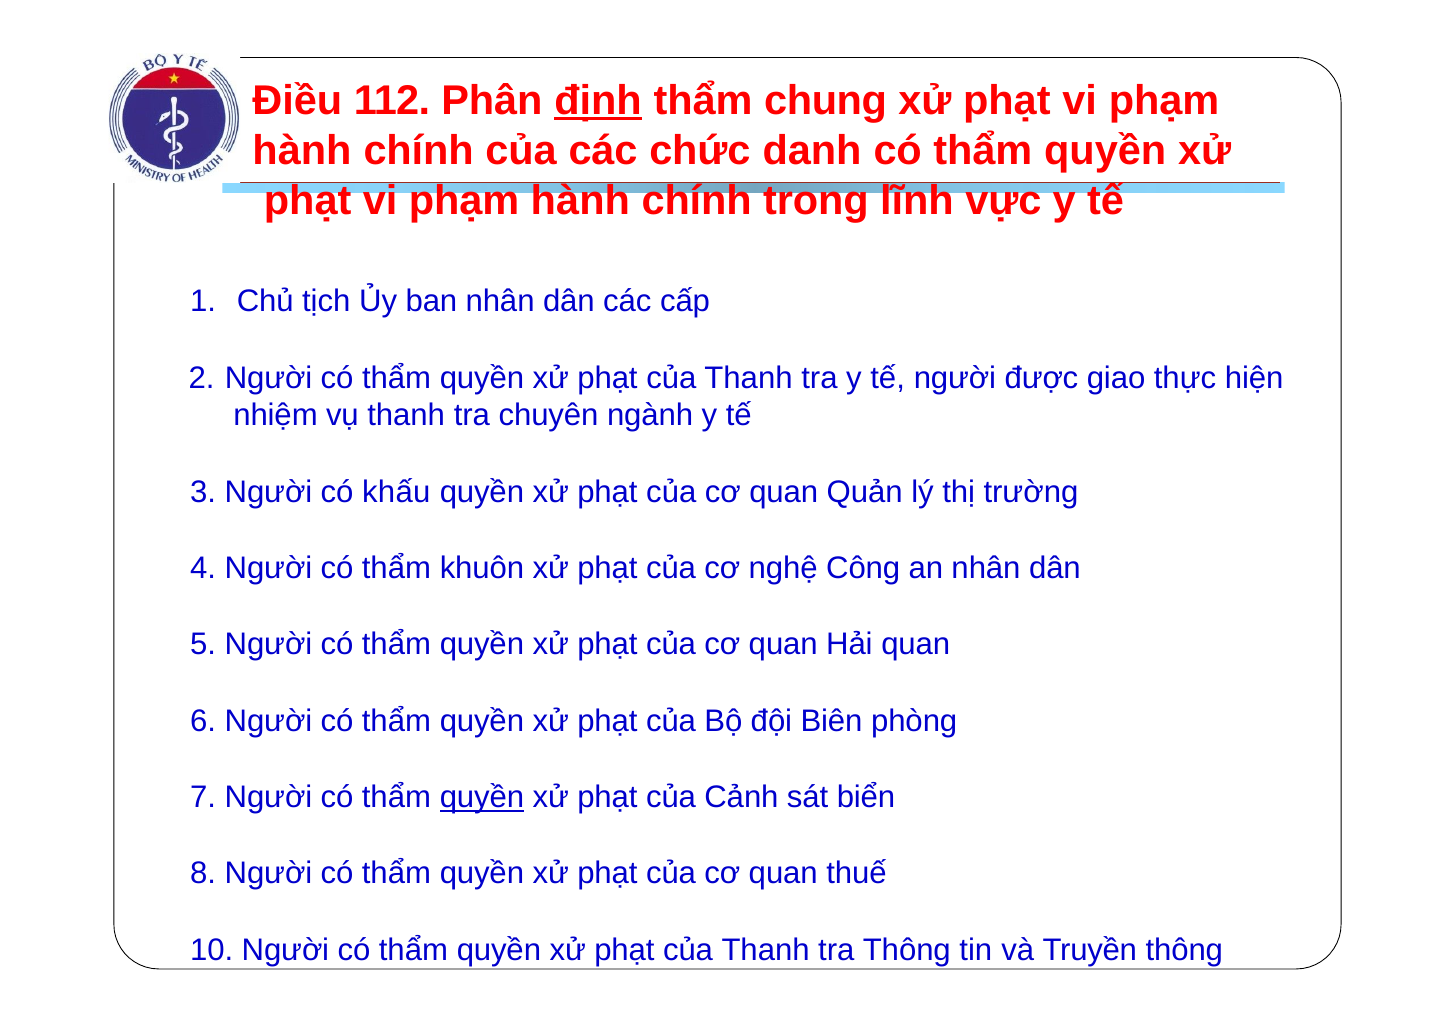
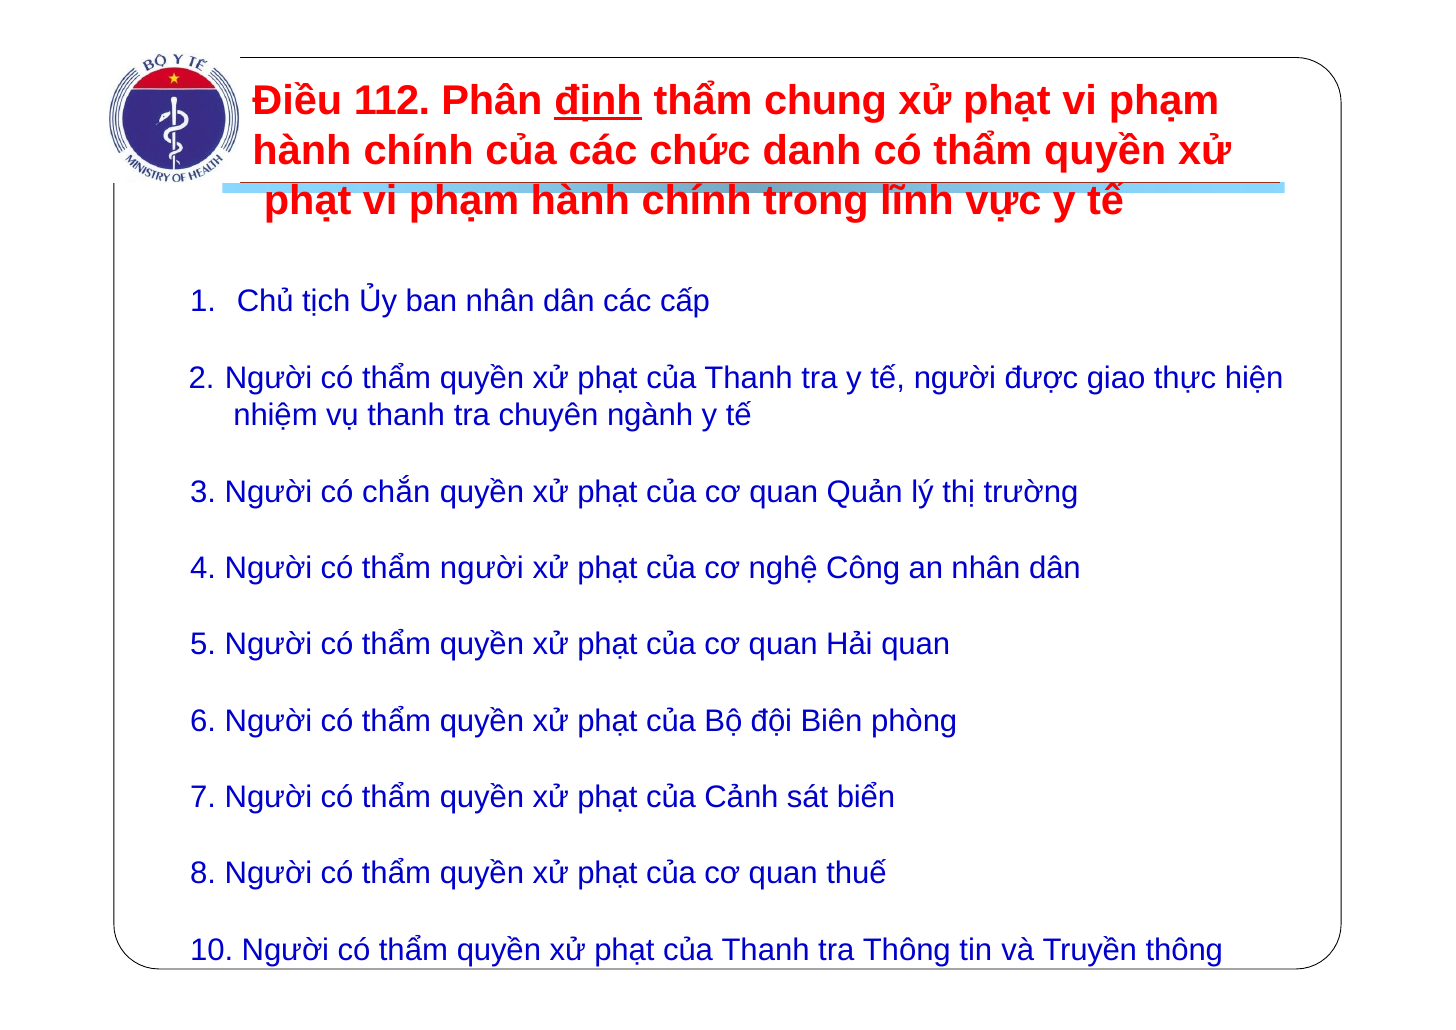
khấu: khấu -> chắn (396, 492)
thẩm khuôn: khuôn -> người (482, 568)
quyền underline: present -> none (482, 797)
